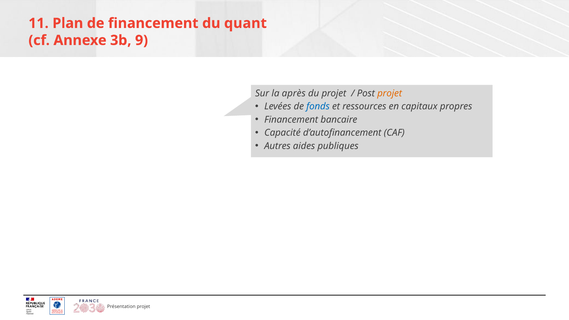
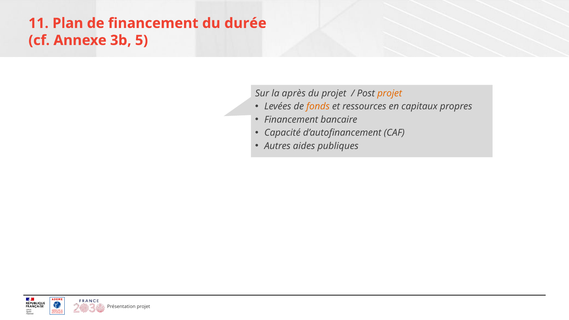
quant: quant -> durée (245, 23)
9: 9 -> 5 (142, 40)
fonds colour: blue -> orange (318, 107)
